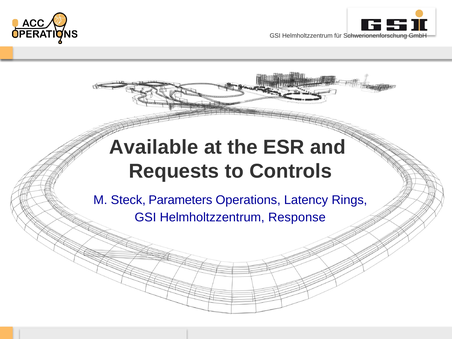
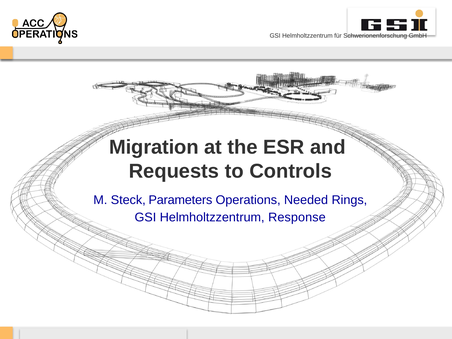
Available: Available -> Migration (154, 147)
Latency: Latency -> Needed (306, 200)
